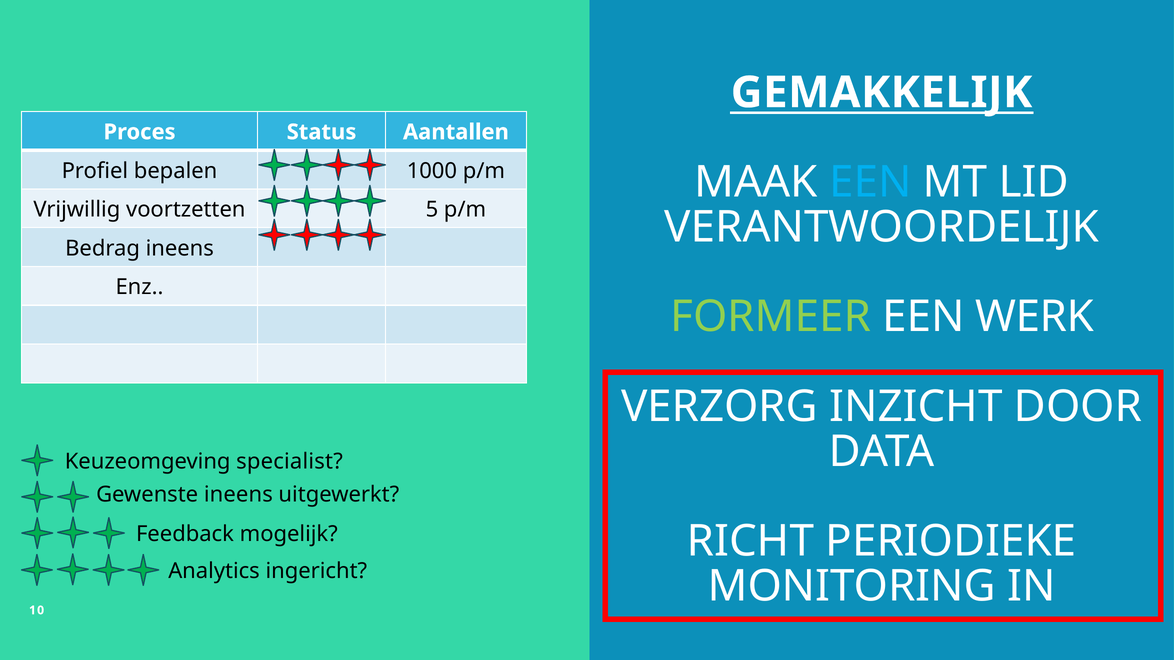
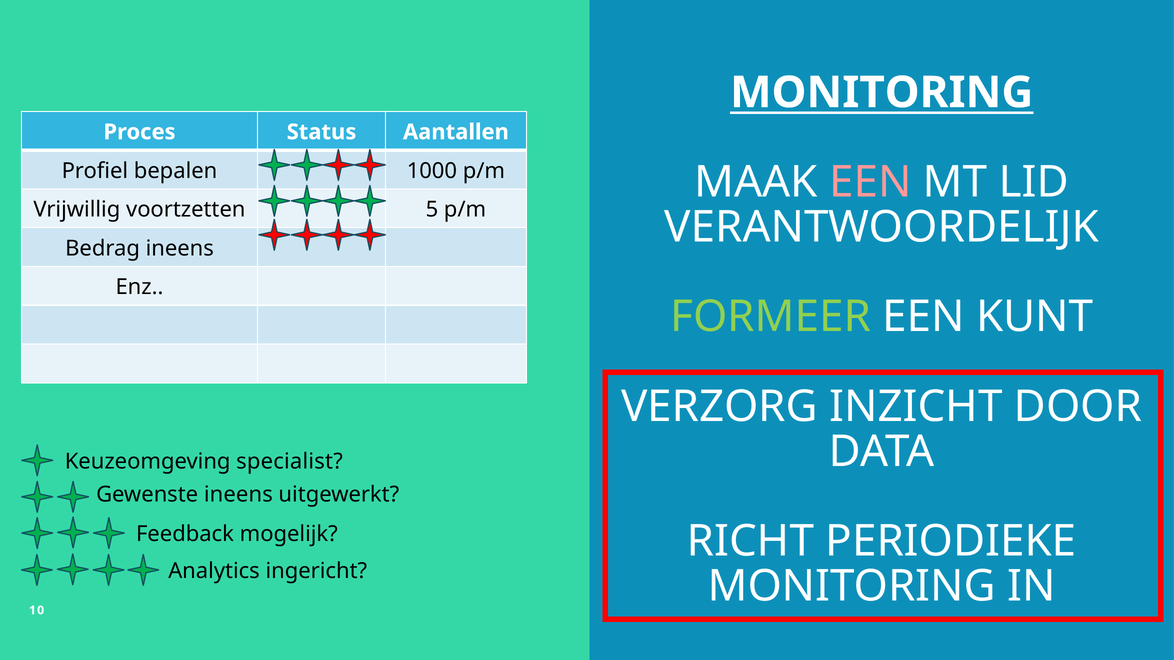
GEMAKKELIJK: GEMAKKELIJK -> MONITORING (882, 93)
EEN colour: light blue -> pink (870, 182)
WERK: WERK -> KUNT (1035, 317)
